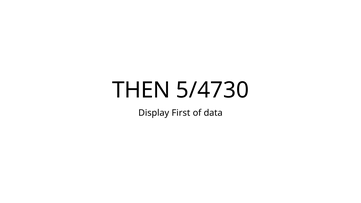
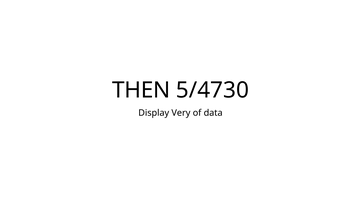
First: First -> Very (181, 113)
